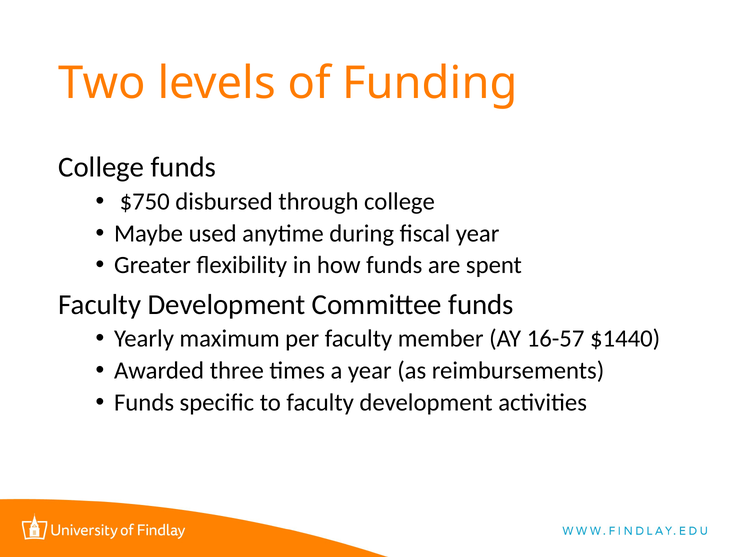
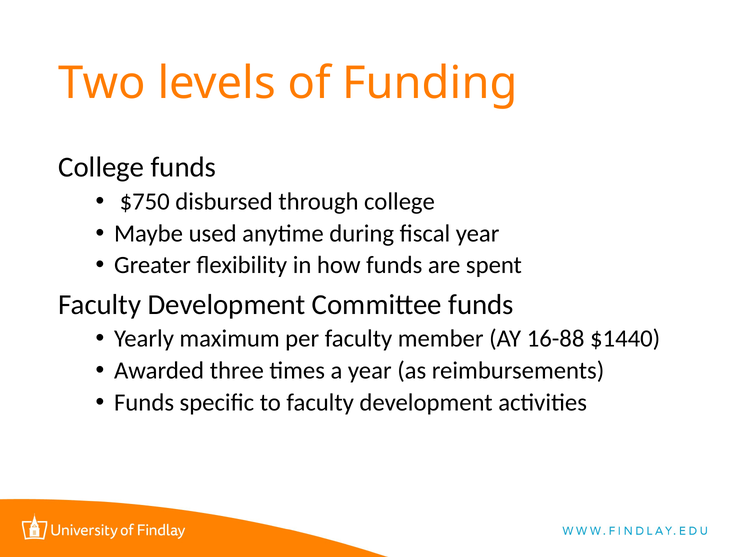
16-57: 16-57 -> 16-88 (556, 338)
